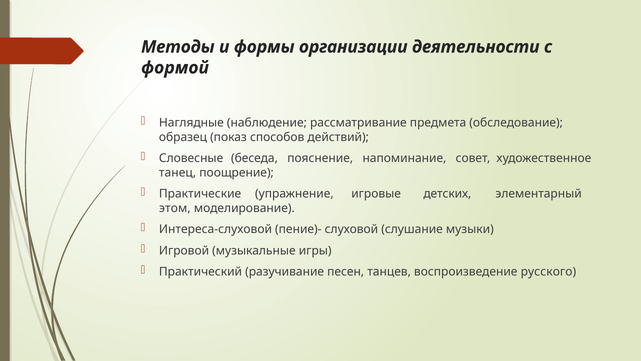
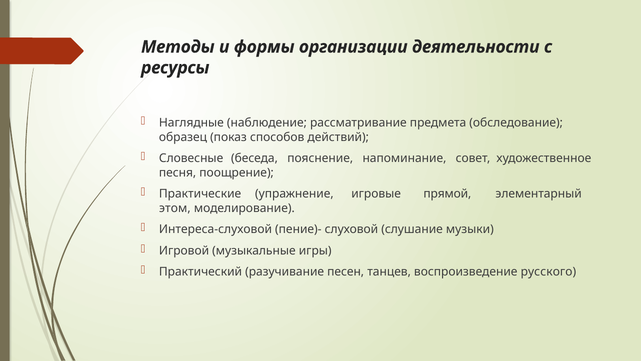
формой: формой -> ресурсы (175, 68)
танец: танец -> песня (178, 173)
детских: детских -> прямой (447, 194)
